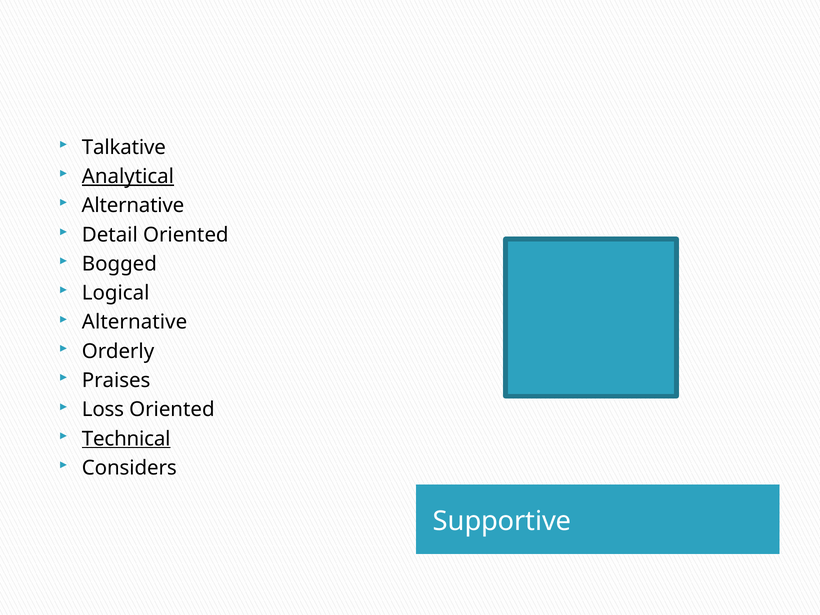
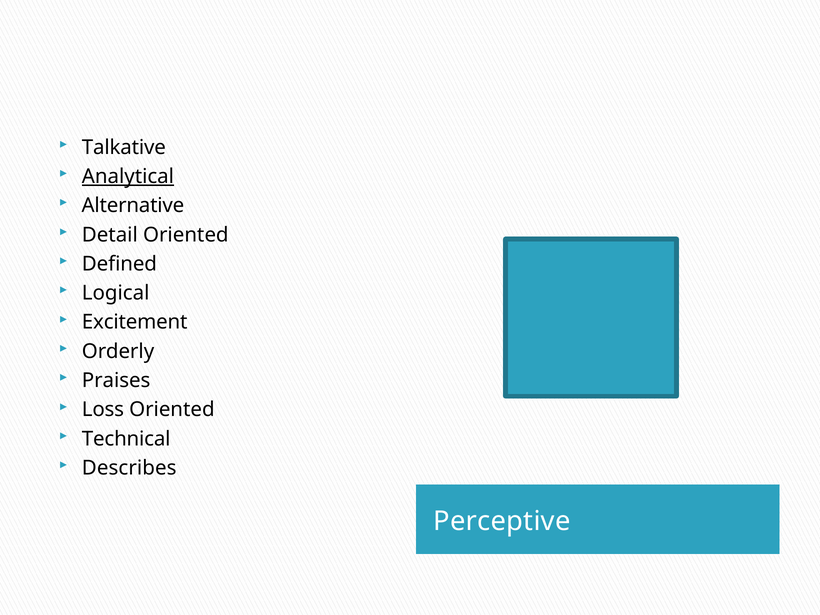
Bogged: Bogged -> Defined (119, 264)
Alternative: Alternative -> Excitement (135, 322)
Technical underline: present -> none (126, 439)
Considers: Considers -> Describes (129, 468)
Supportive: Supportive -> Perceptive (502, 521)
